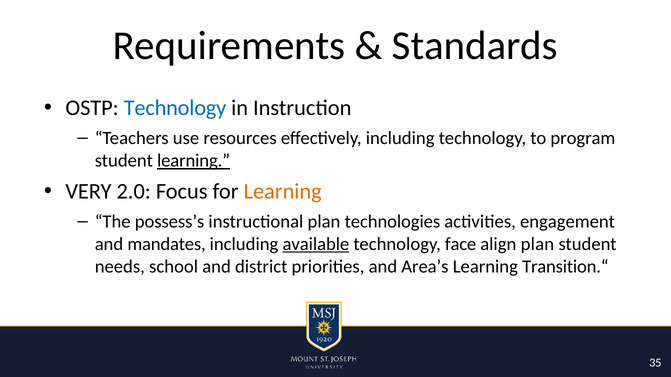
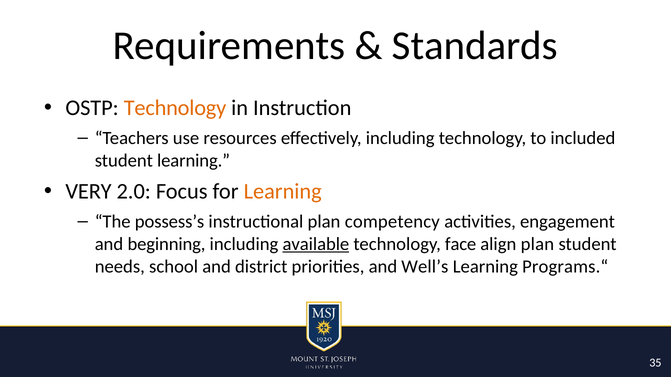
Technology colour: blue -> orange (175, 108)
program: program -> included (583, 139)
learning underline: present -> none (194, 161)
technologies: technologies -> competency (392, 222)
mandates: mandates -> beginning (167, 244)
Area’s: Area’s -> Well’s (425, 267)
Transition.“: Transition.“ -> Programs.“ (565, 267)
